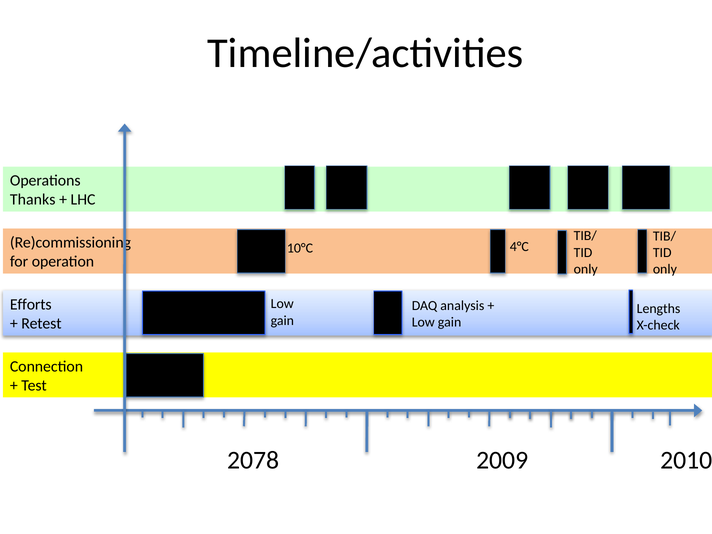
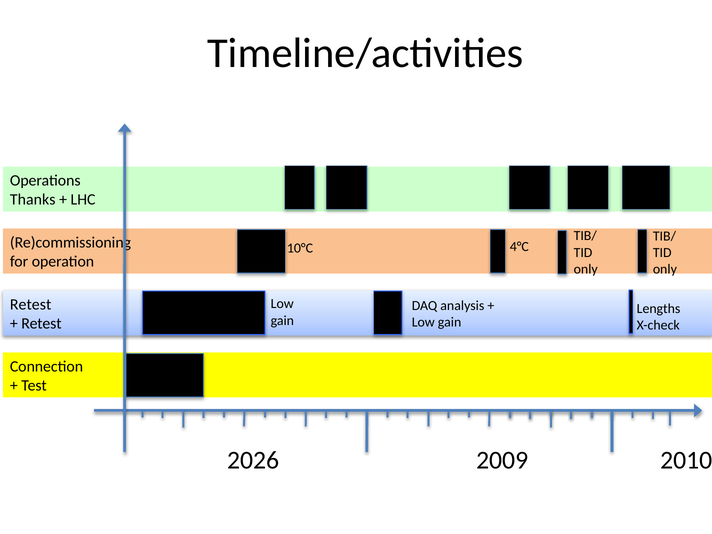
Efforts: Efforts -> Retest (31, 305)
2078: 2078 -> 2026 (253, 460)
